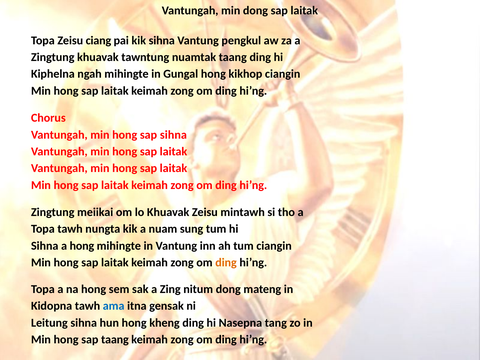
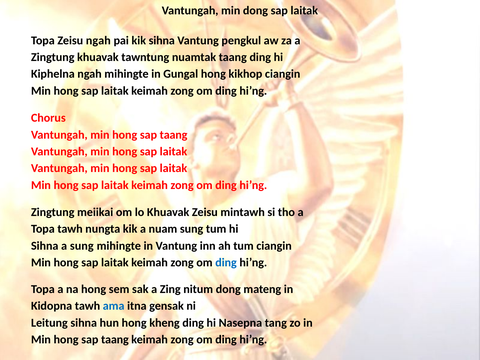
Zeisu ciang: ciang -> ngah (98, 40)
sihna: sihna -> taang (174, 135)
a hong: hong -> sung (82, 246)
ding colour: orange -> blue (226, 263)
